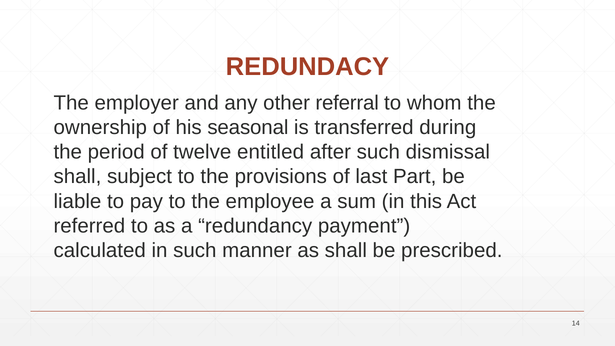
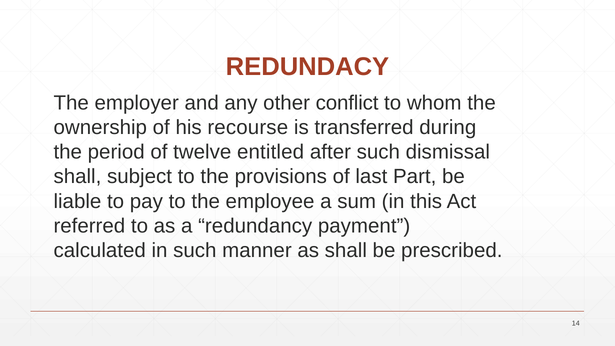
referral: referral -> conflict (347, 103)
seasonal: seasonal -> recourse (248, 127)
